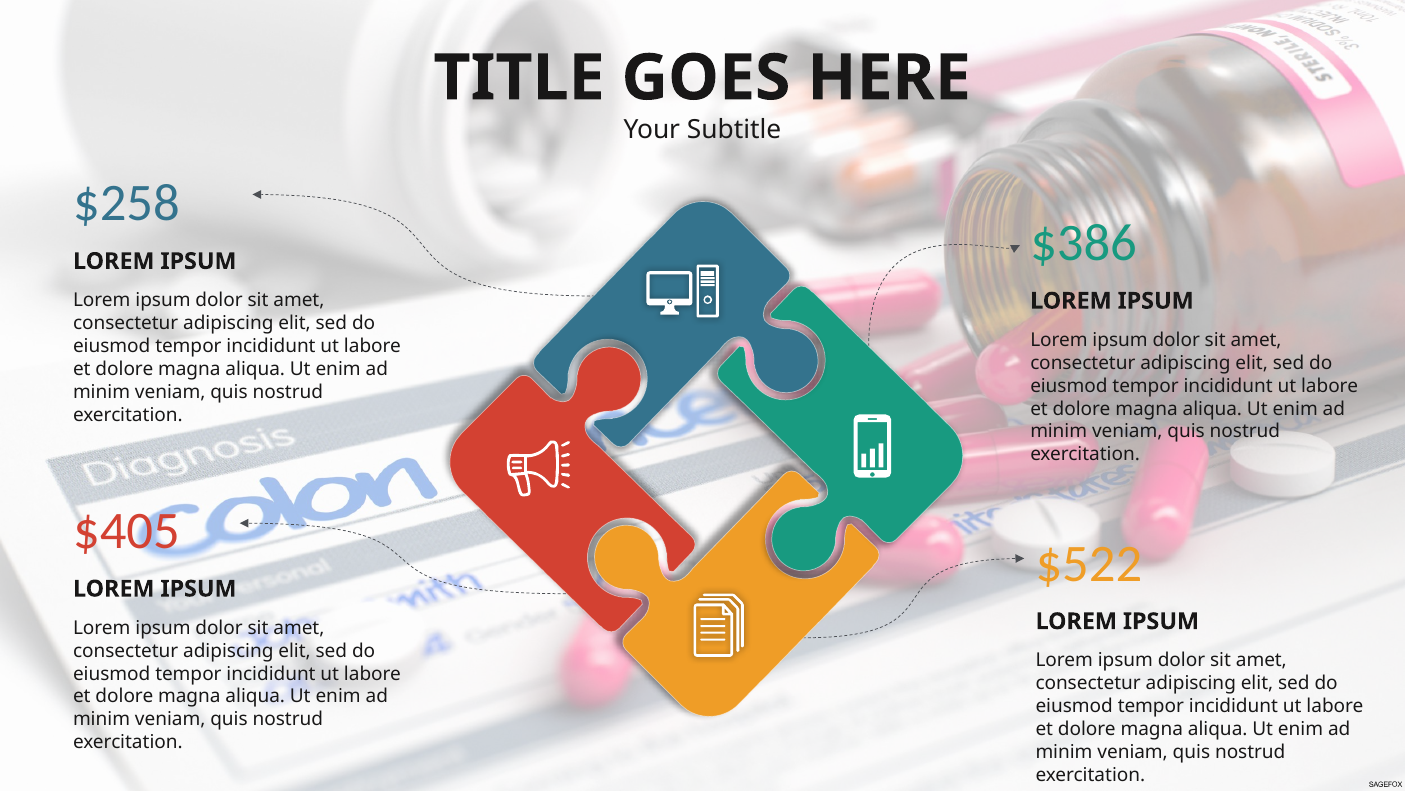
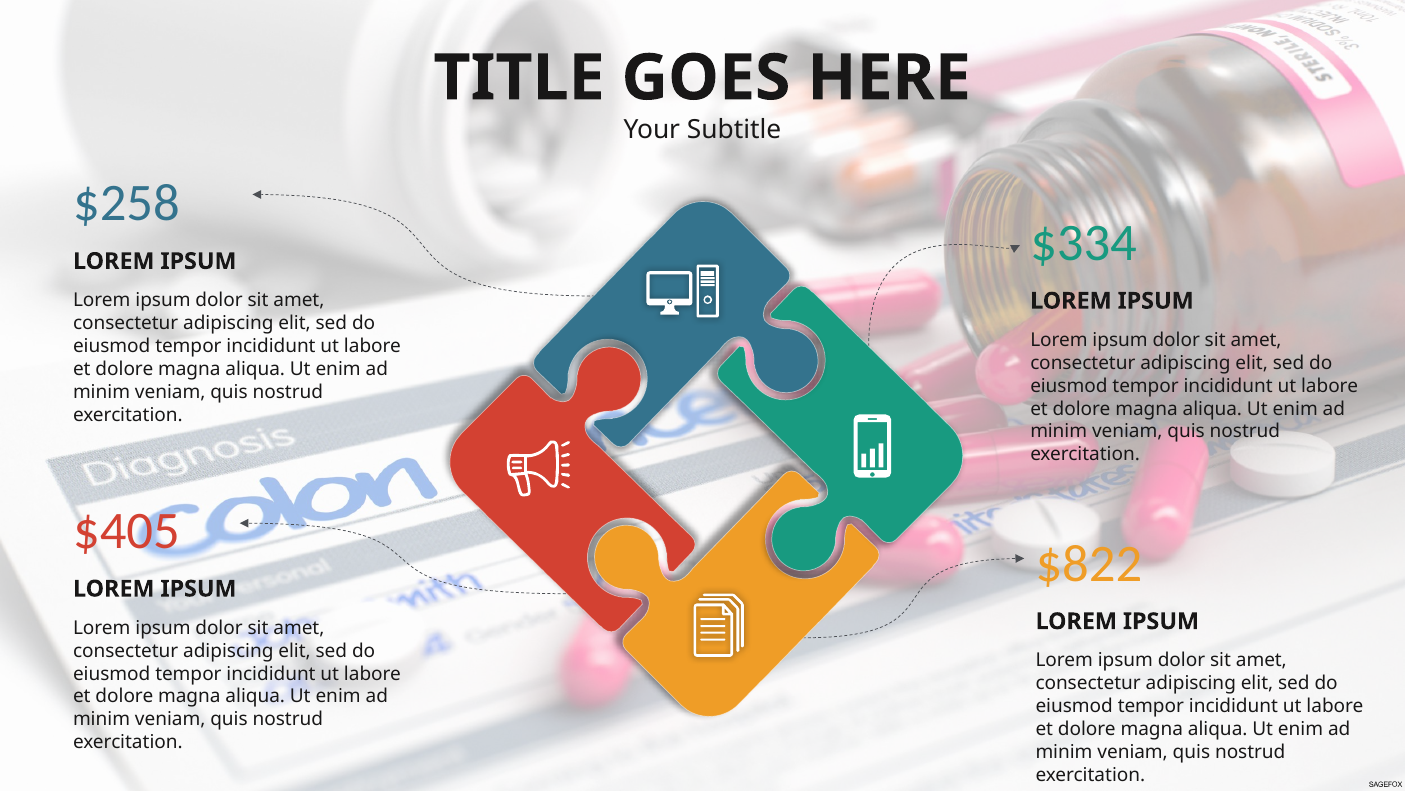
$386: $386 -> $334 (1084, 243)
$522: $522 -> $822 (1089, 563)
